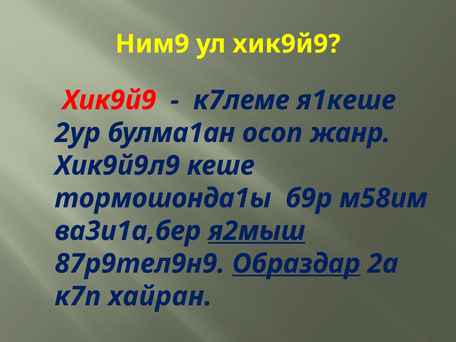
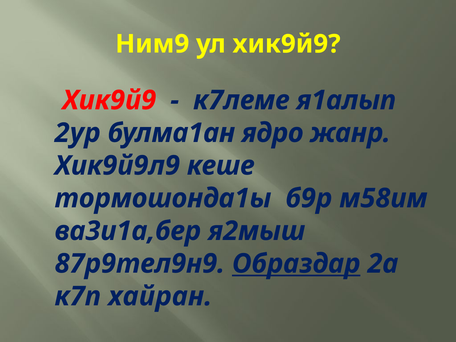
я1кеше: я1кеше -> я1алып (346, 100)
осоп: осоп -> ядро (273, 133)
я2мыш underline: present -> none (257, 231)
